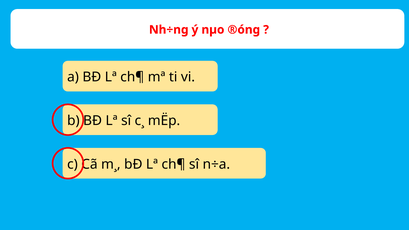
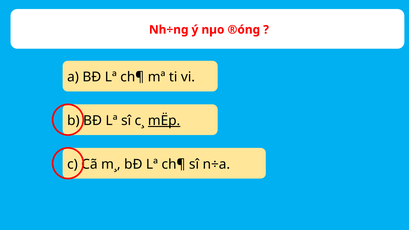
mËp underline: none -> present (164, 121)
